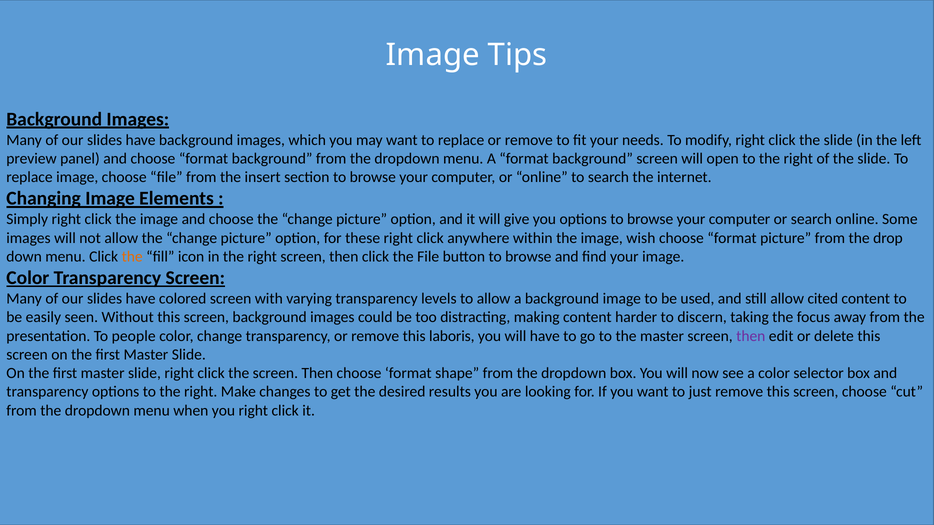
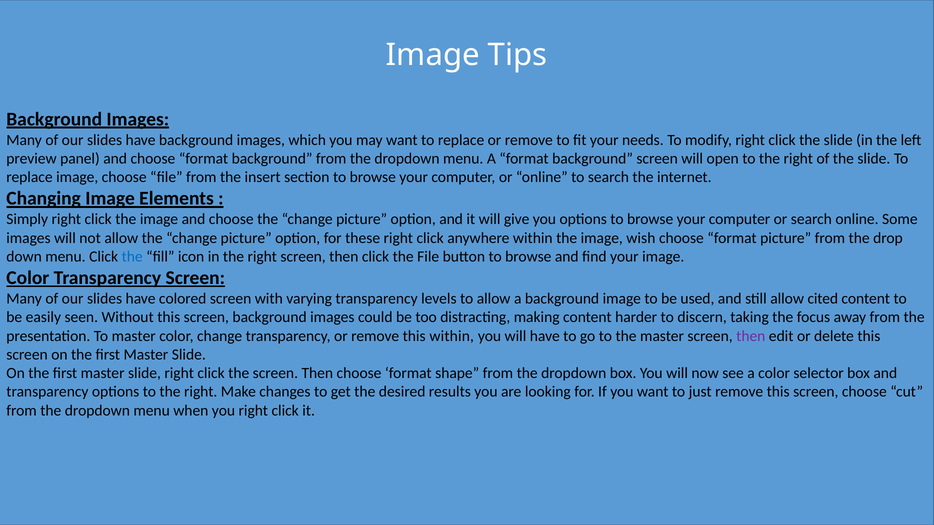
the colour: orange -> blue (132, 257)
To people: people -> master (134, 336)
this laboris: laboris -> within (452, 336)
